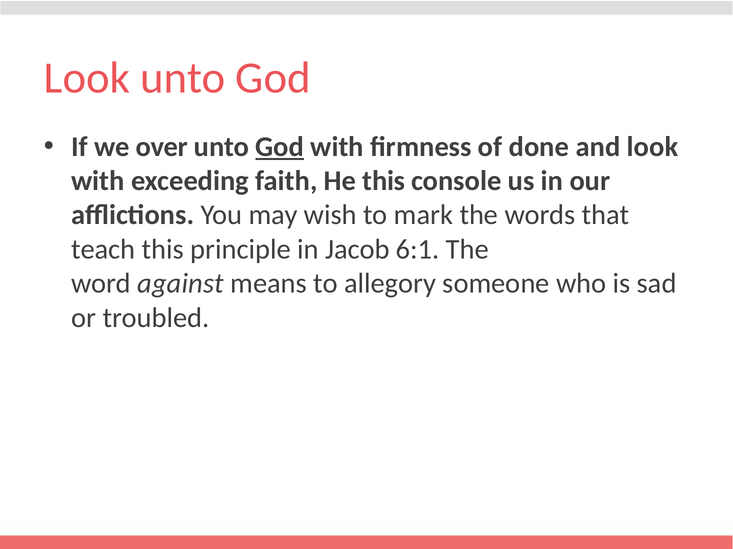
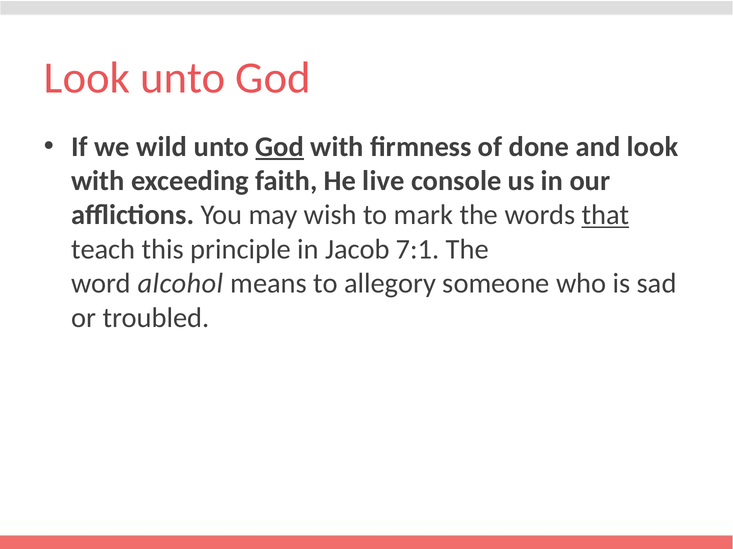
over: over -> wild (162, 147)
He this: this -> live (384, 181)
that underline: none -> present (605, 215)
6:1: 6:1 -> 7:1 (418, 250)
against: against -> alcohol (180, 284)
